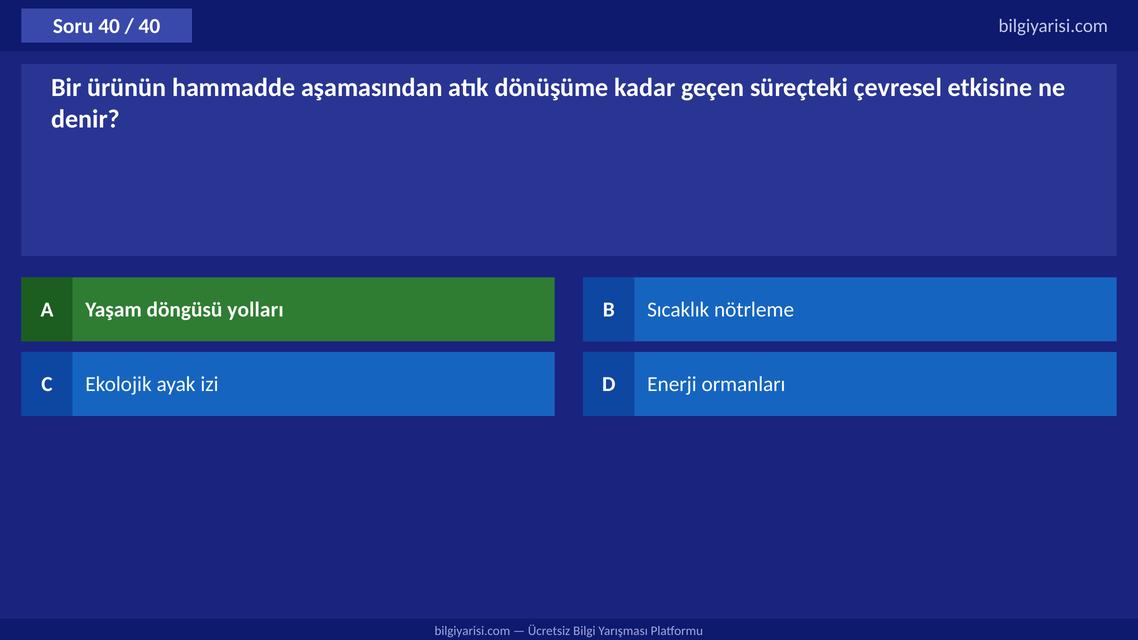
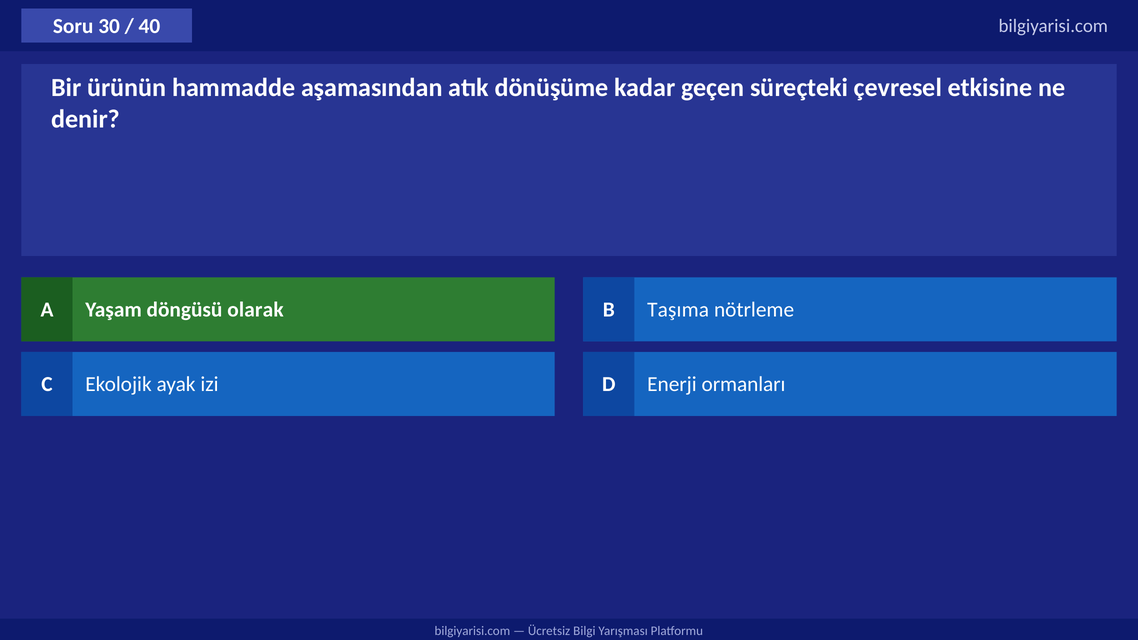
Soru 40: 40 -> 30 (109, 26)
yolları: yolları -> olarak (255, 310)
Sıcaklık: Sıcaklık -> Taşıma (678, 310)
